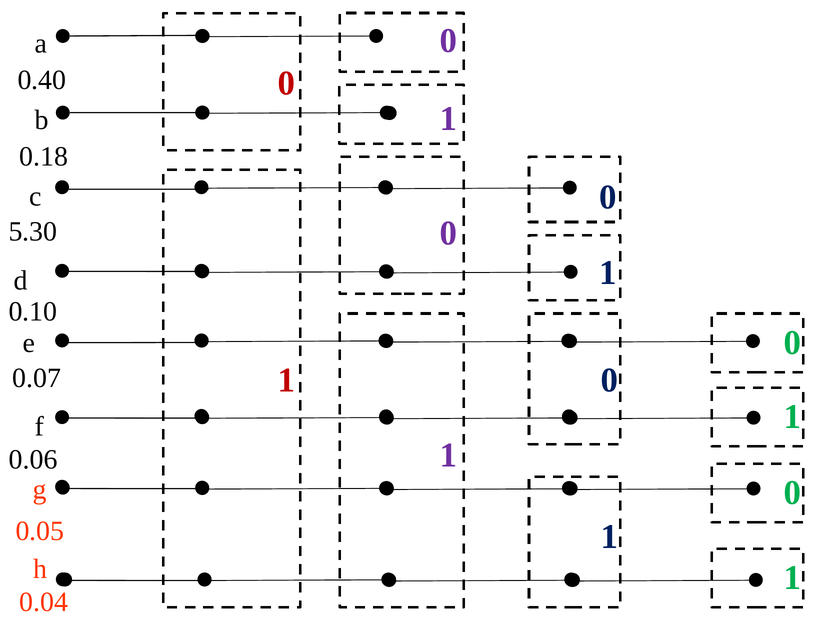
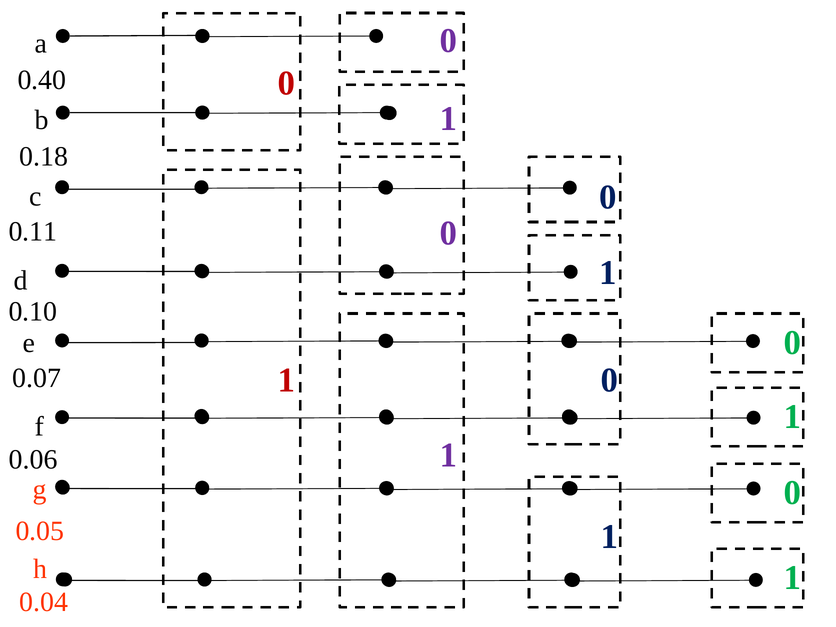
5.30: 5.30 -> 0.11 (33, 232)
